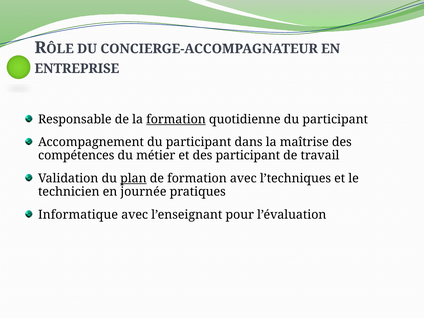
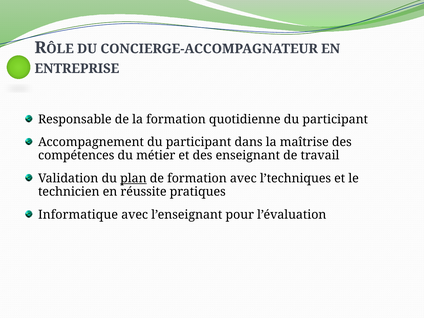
formation underline: present -> none (176, 119)
des participant: participant -> enseignant (248, 156)
journée: journée -> réussite (144, 192)
